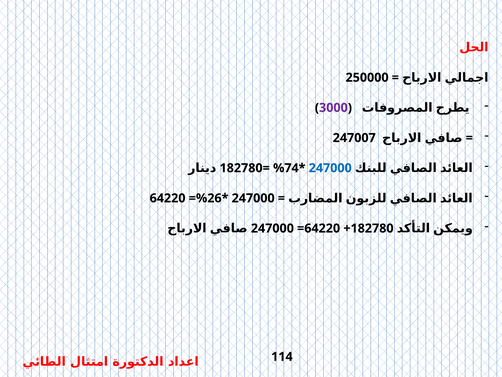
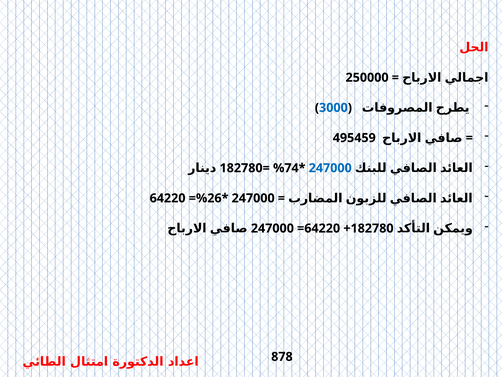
3000 colour: purple -> blue (333, 108)
247007: 247007 -> 495459 (354, 138)
114: 114 -> 878 (282, 356)
